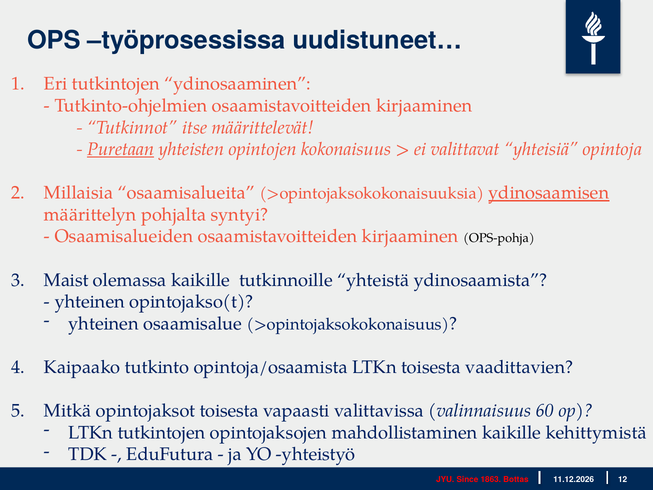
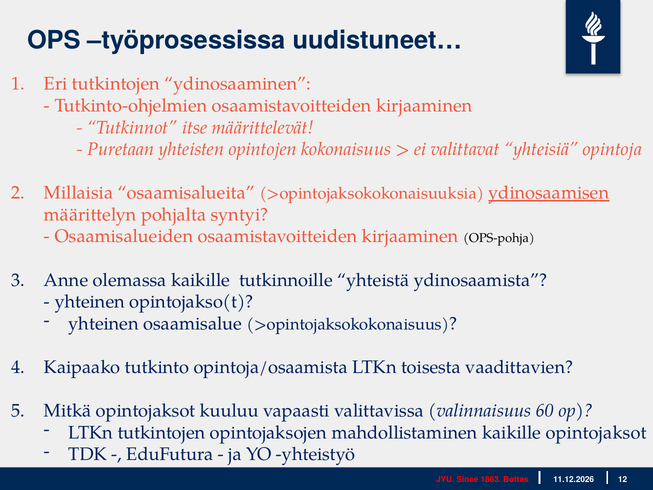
Puretaan underline: present -> none (121, 149)
Maist: Maist -> Anne (66, 280)
opintojaksot toisesta: toisesta -> kuuluu (229, 411)
kaikille kehittymistä: kehittymistä -> opintojaksot (596, 432)
